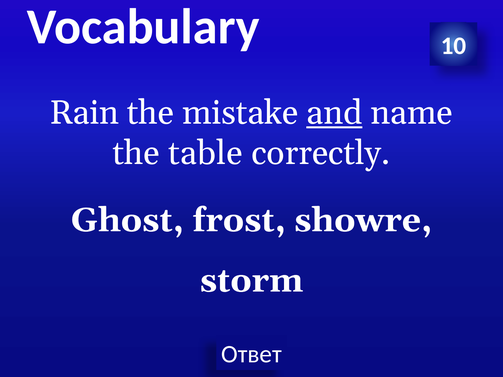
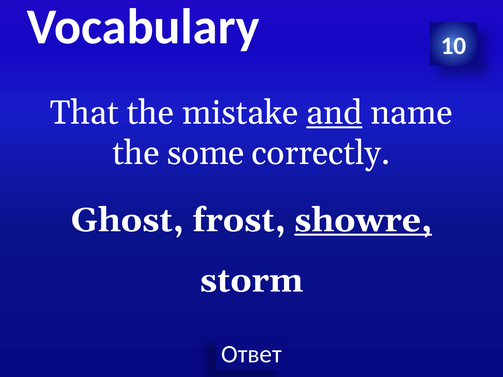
Rain: Rain -> That (84, 113)
table: table -> some (206, 153)
showre underline: none -> present (363, 220)
